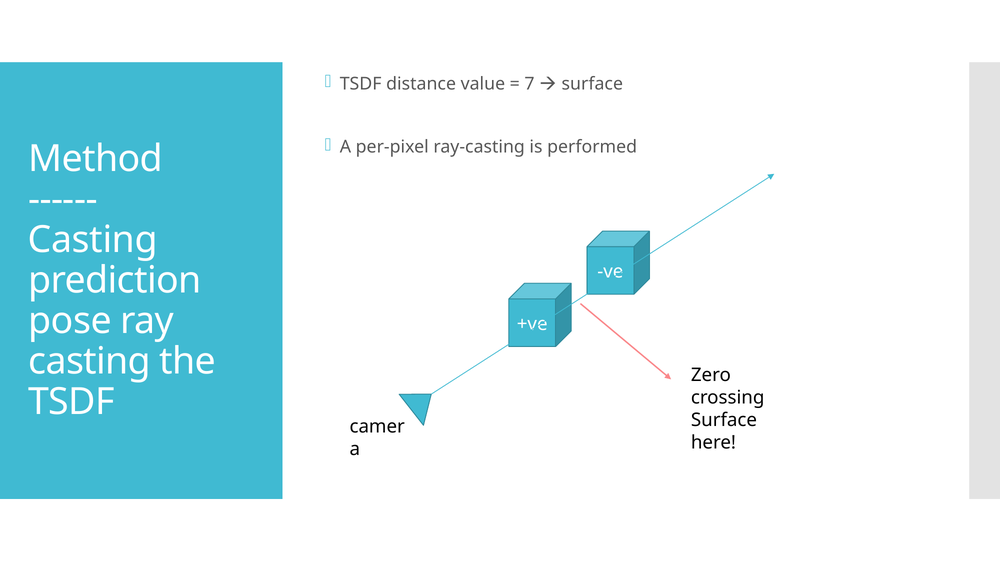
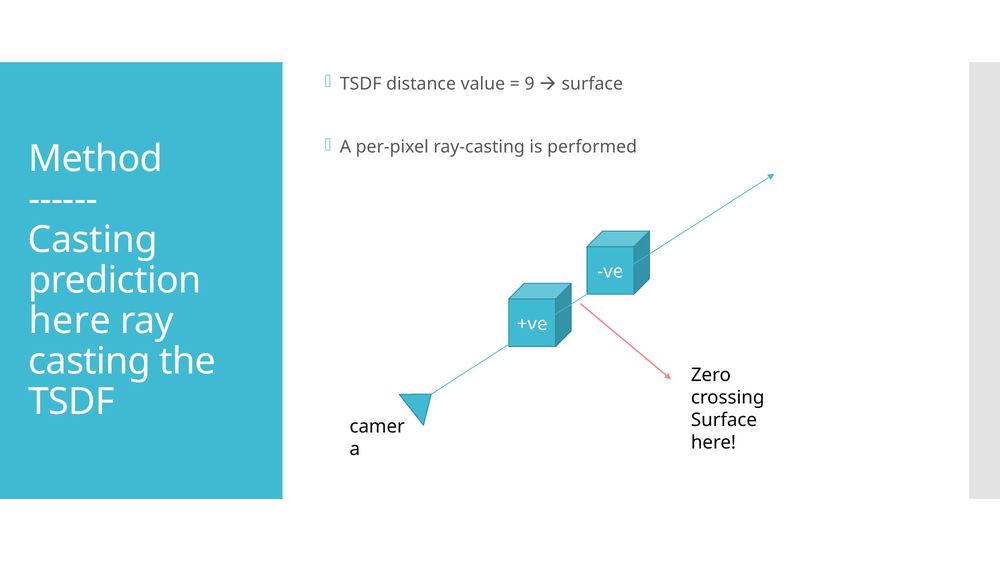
7: 7 -> 9 (530, 84)
pose: pose -> here (70, 321)
